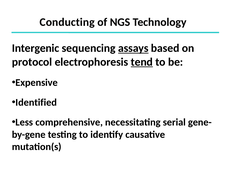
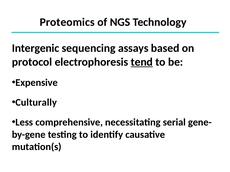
Conducting: Conducting -> Proteomics (67, 22)
assays underline: present -> none (133, 48)
Identified: Identified -> Culturally (36, 103)
